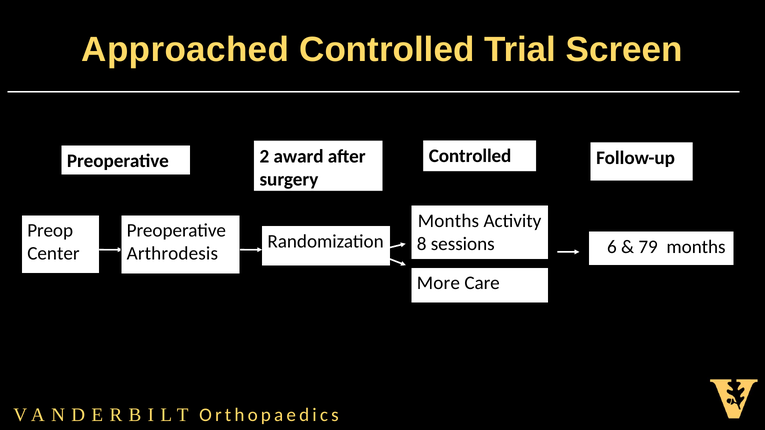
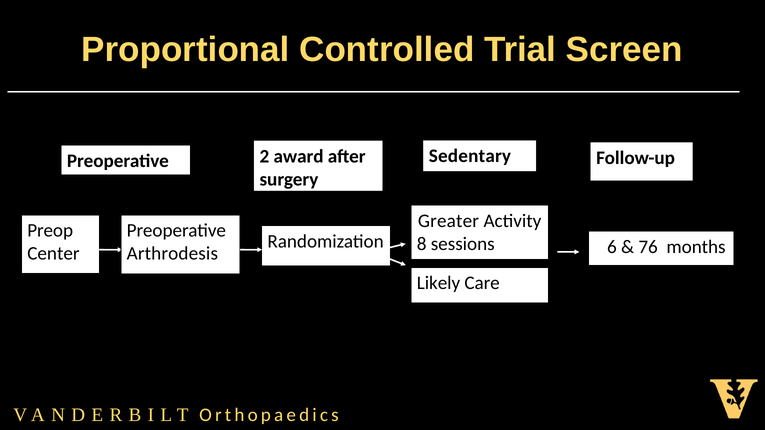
Approached: Approached -> Proportional (185, 50)
Controlled: Controlled -> Sedentary (470, 156)
Months: Months -> Greater (448, 221)
79: 79 -> 76 (648, 247)
More: More -> Likely (438, 283)
